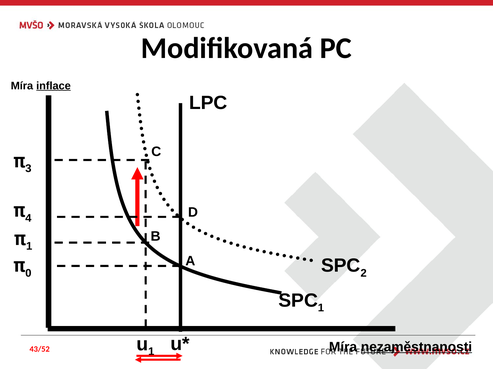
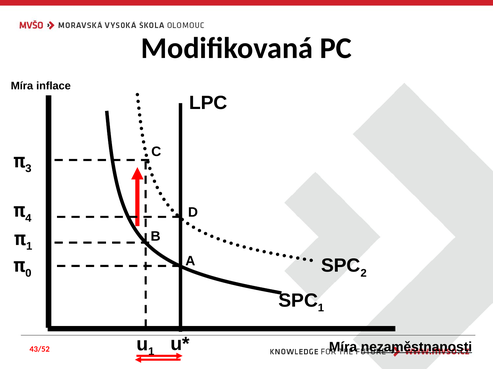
inflace underline: present -> none (53, 86)
